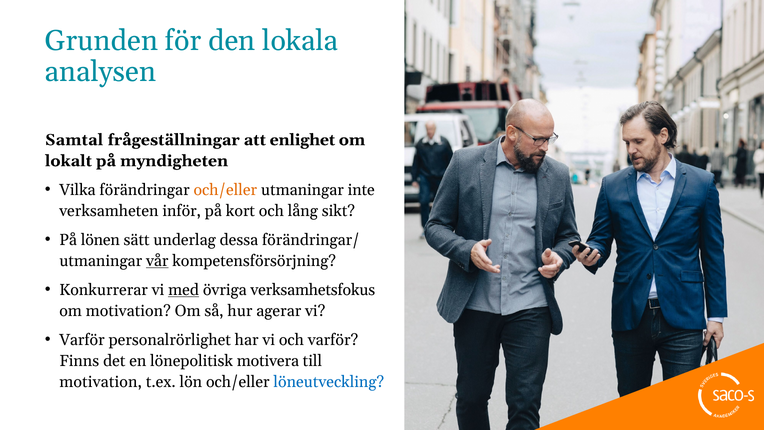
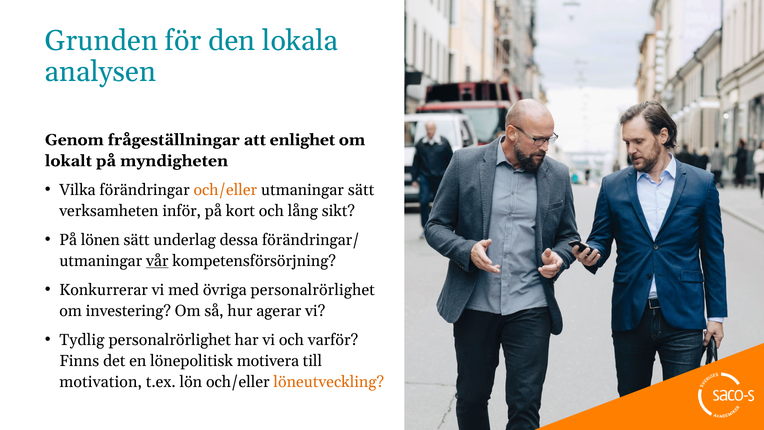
Samtal: Samtal -> Genom (74, 140)
utmaningar inte: inte -> sätt (361, 190)
med underline: present -> none (184, 290)
övriga verksamhetsfokus: verksamhetsfokus -> personalrörlighet (313, 290)
om motivation: motivation -> investering (128, 311)
Varför: Varför -> Tydlig (82, 340)
löneutveckling colour: blue -> orange (329, 382)
